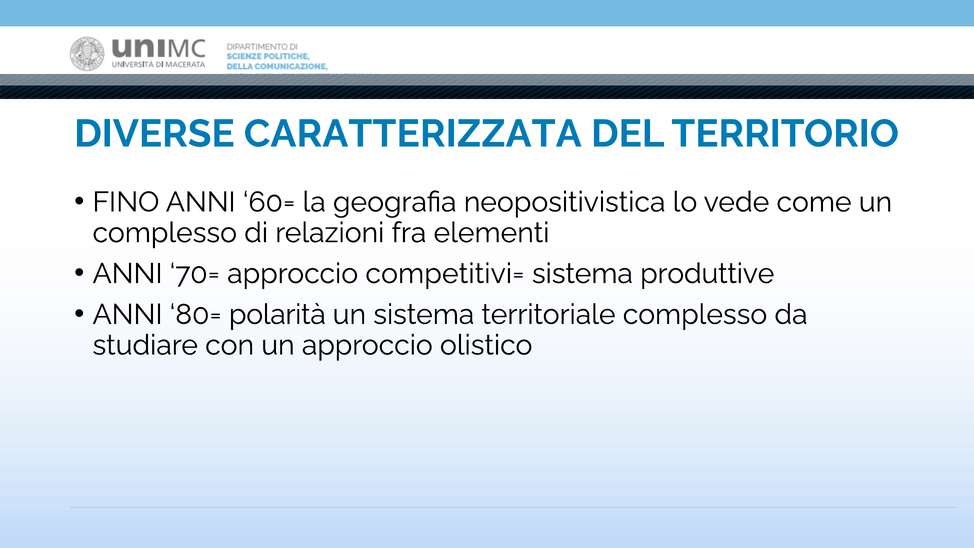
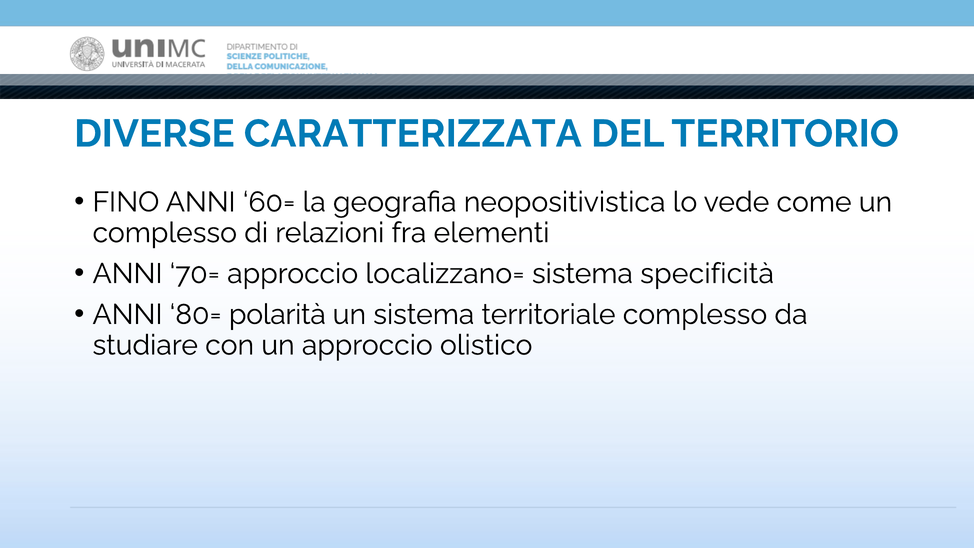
competitivi=: competitivi= -> localizzano= (445, 274)
produttive: produttive -> specificità (707, 274)
